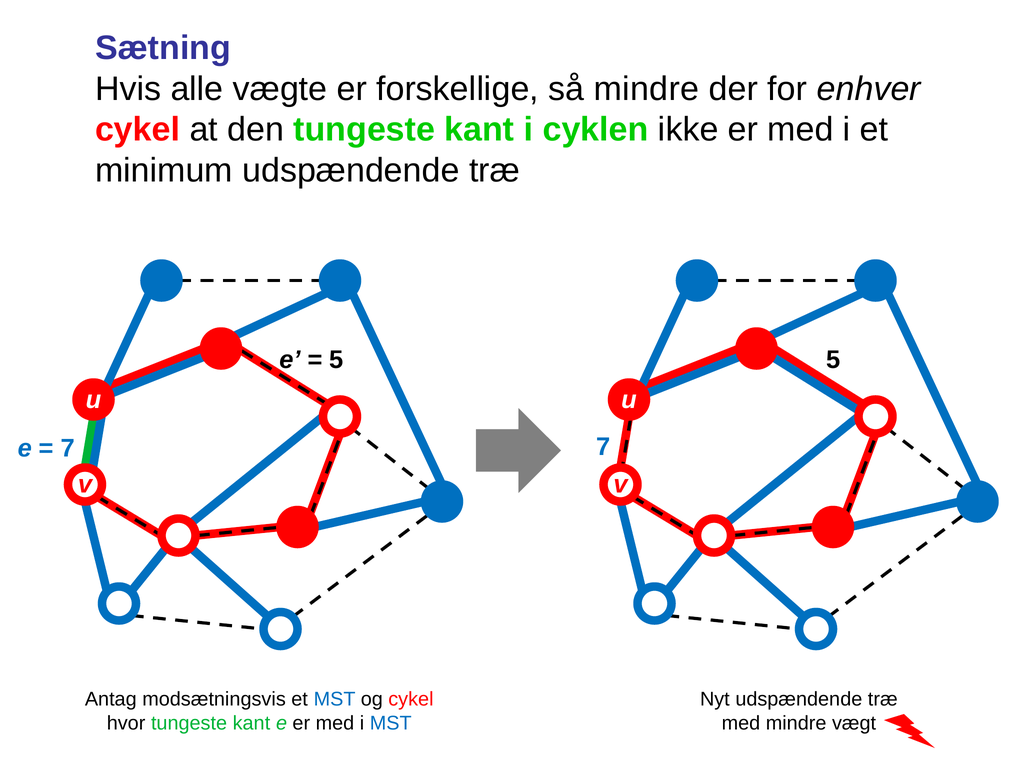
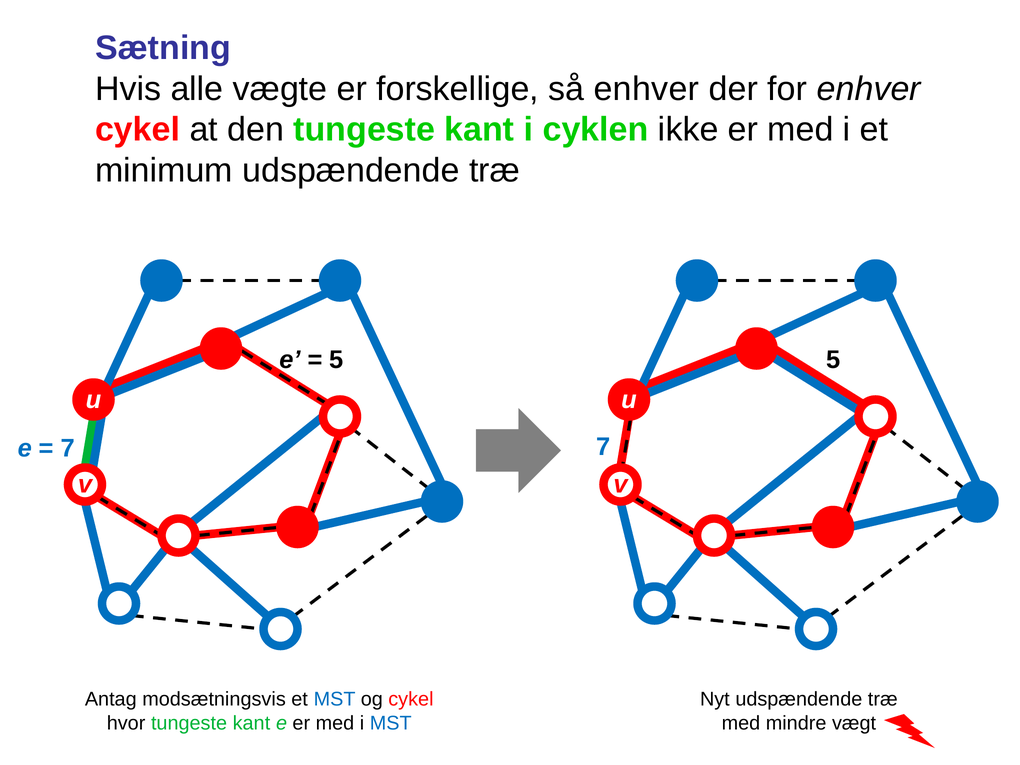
så mindre: mindre -> enhver (646, 89)
